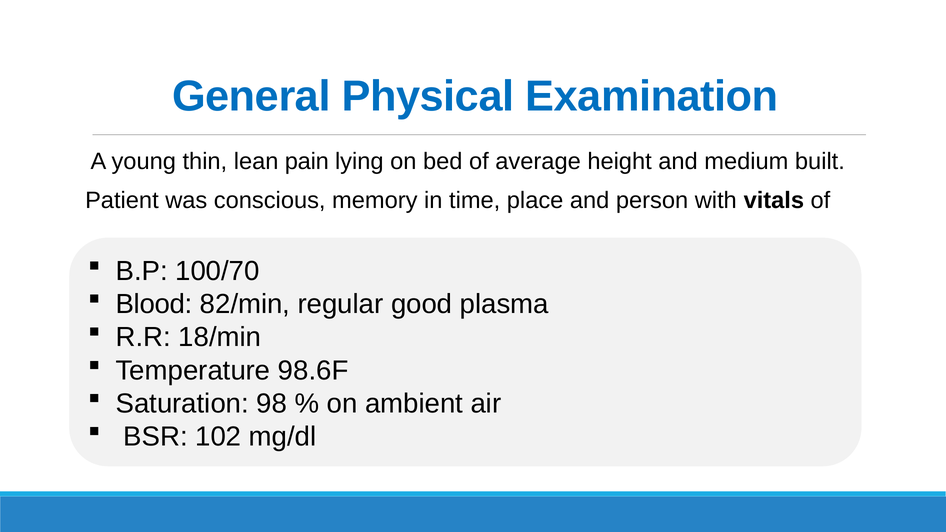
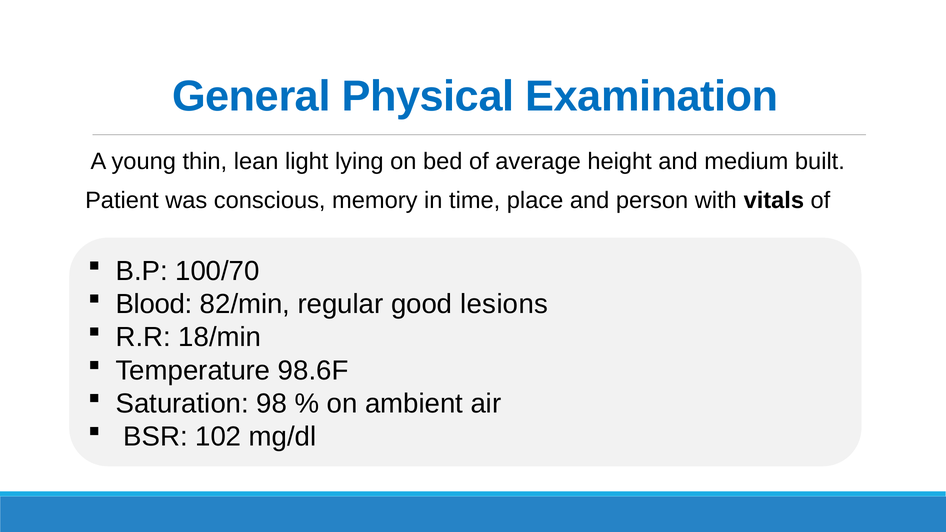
pain: pain -> light (307, 161)
plasma: plasma -> lesions (504, 304)
